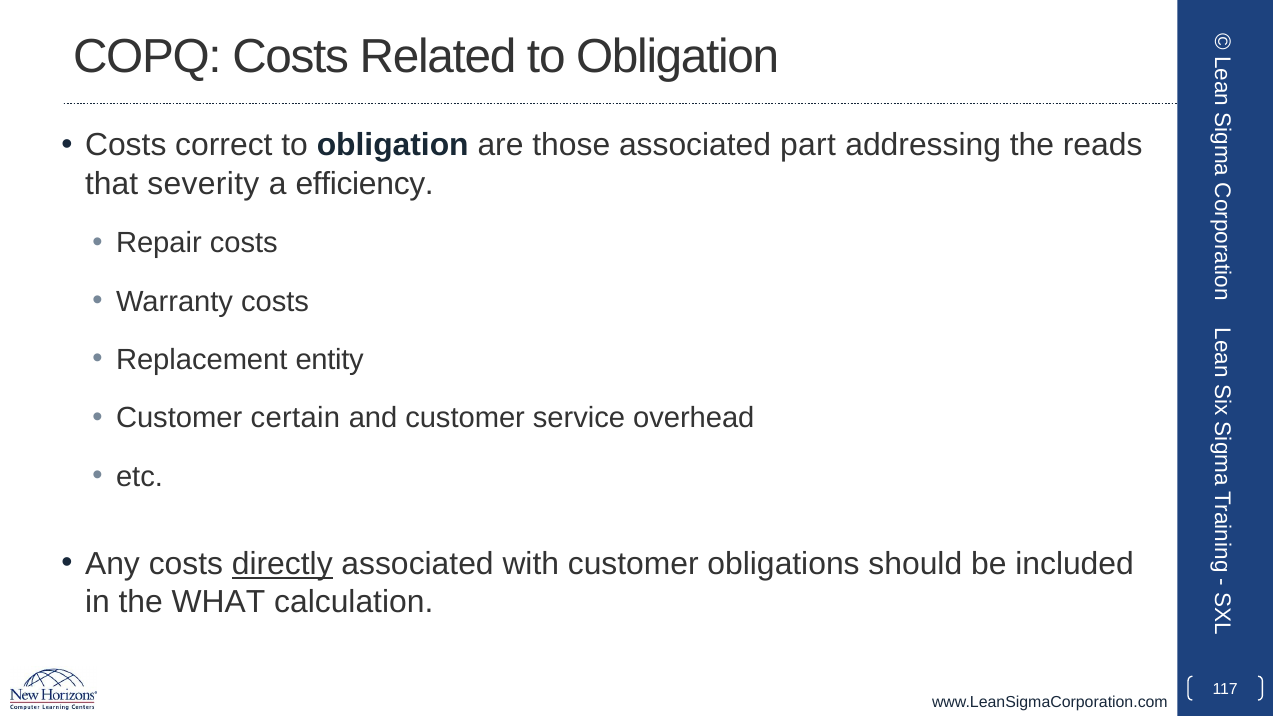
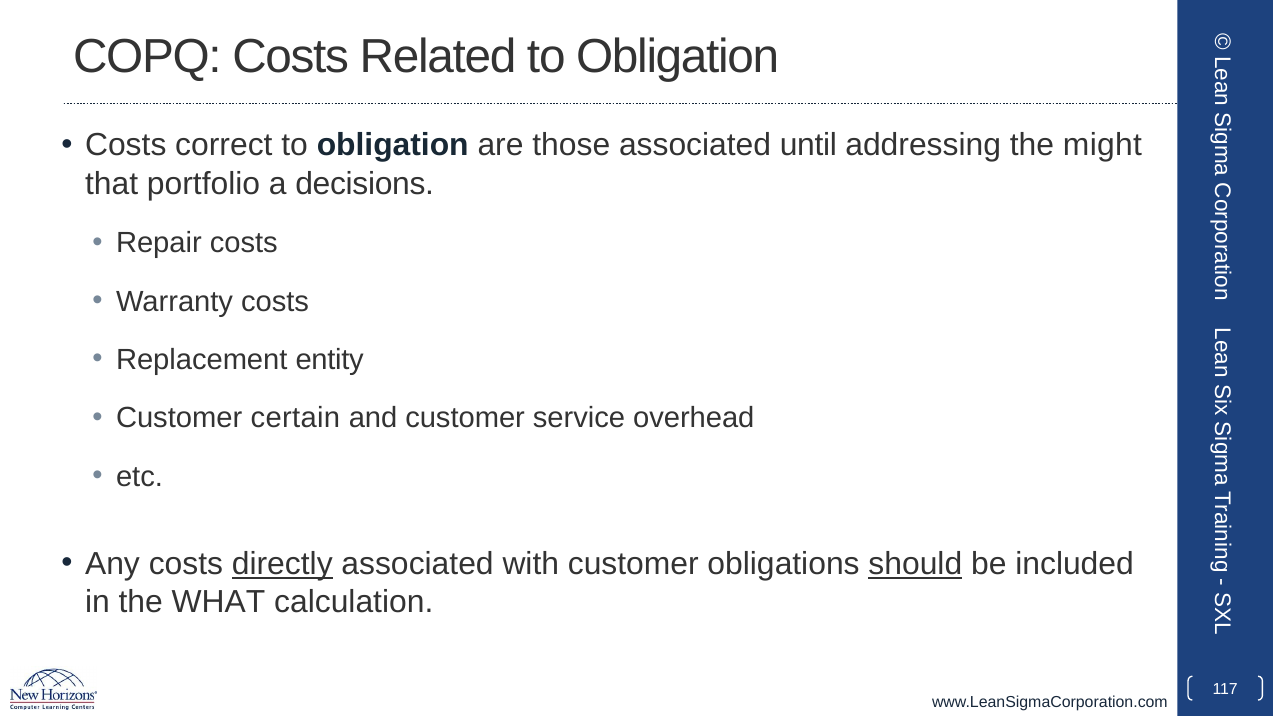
part: part -> until (808, 145)
reads: reads -> might (1103, 145)
severity: severity -> portfolio (204, 184)
efficiency: efficiency -> decisions (365, 184)
should underline: none -> present (915, 564)
